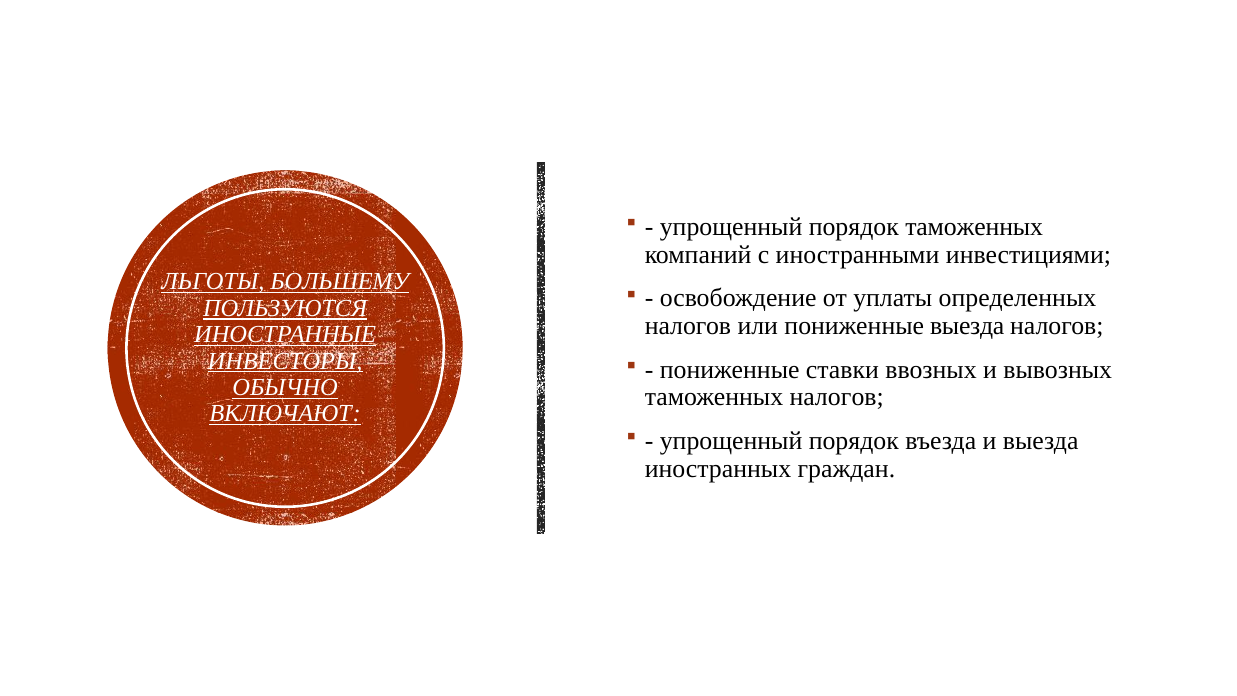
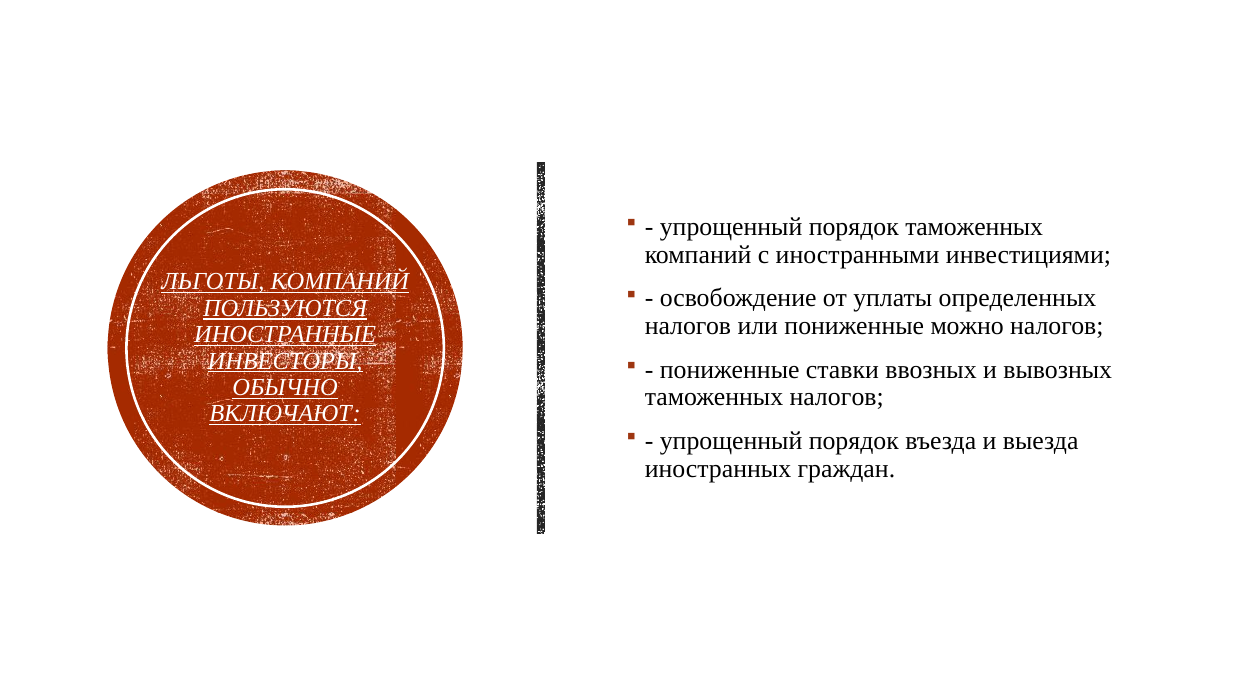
ЛЬГОТЫ БОЛЬШЕМУ: БОЛЬШЕМУ -> КОМПАНИЙ (340, 282)
пониженные выезда: выезда -> можно (967, 326)
